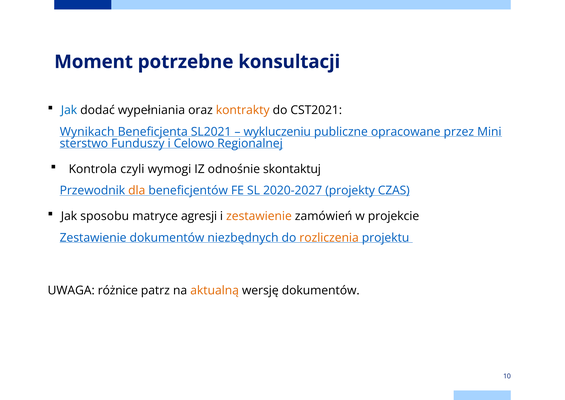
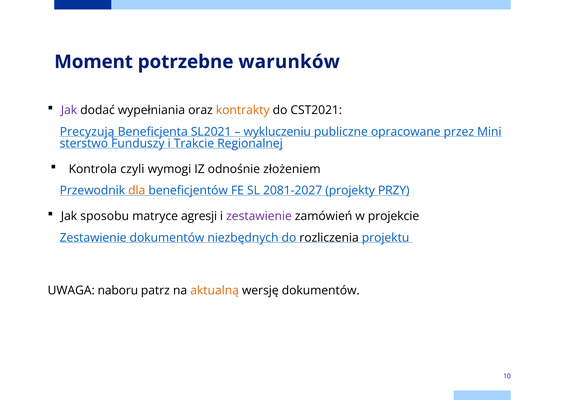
konsultacji: konsultacji -> warunków (289, 62)
Jak colour: blue -> purple (69, 110)
Wynikach: Wynikach -> Precyzują (87, 132)
Celowo: Celowo -> Trakcie (194, 143)
skontaktuj: skontaktuj -> złożeniem (292, 169)
2020-2027: 2020-2027 -> 2081-2027 (293, 190)
CZAS: CZAS -> PRZY (394, 190)
zestawienie colour: orange -> purple (259, 216)
rozliczenia colour: orange -> black (329, 237)
różnice: różnice -> naboru (118, 290)
